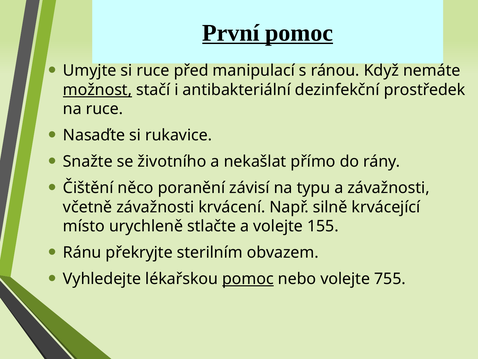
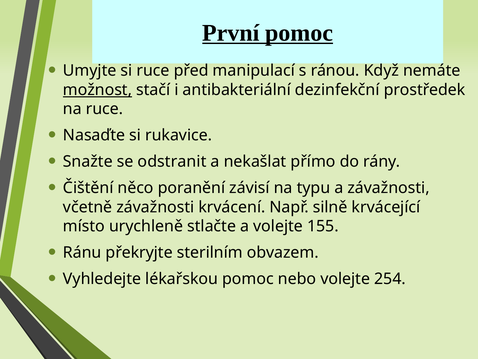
životního: životního -> odstranit (172, 161)
pomoc underline: present -> none (248, 279)
755: 755 -> 254 (390, 279)
